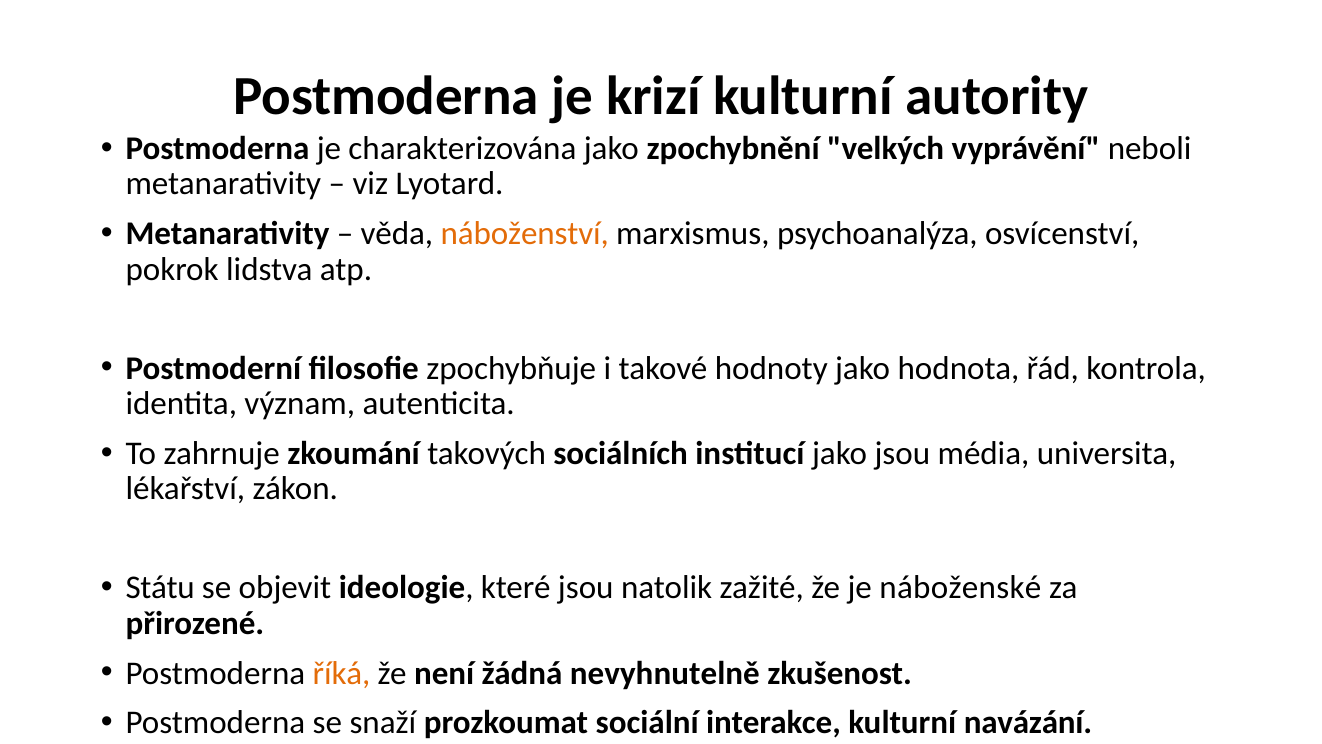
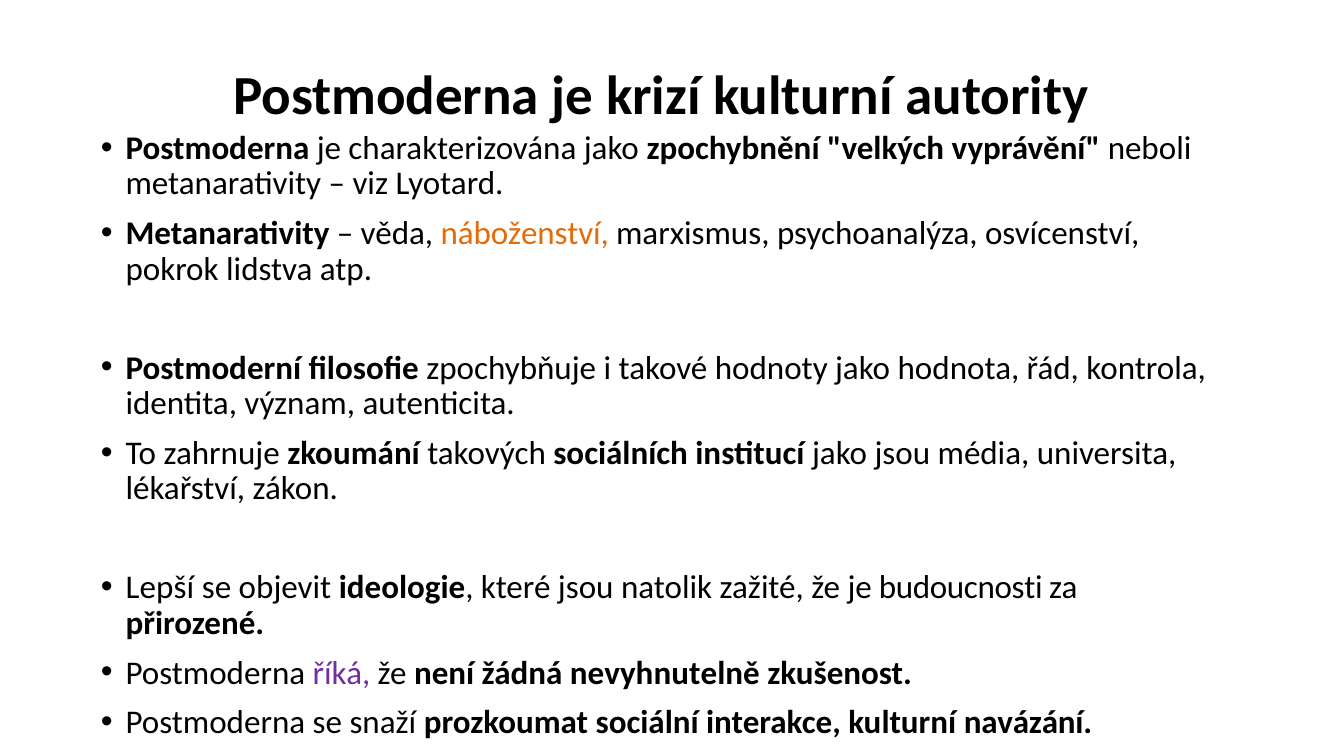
Státu: Státu -> Lepší (160, 588)
náboženské: náboženské -> budoucnosti (961, 588)
říká colour: orange -> purple (342, 673)
